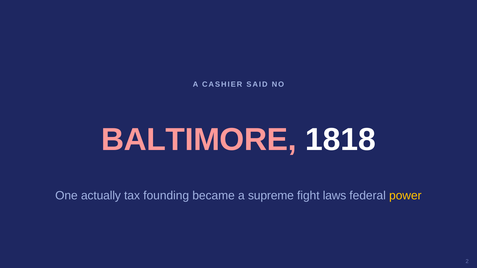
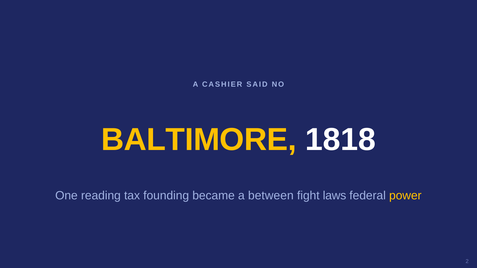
BALTIMORE colour: pink -> yellow (199, 140)
actually: actually -> reading (101, 196)
supreme: supreme -> between (271, 196)
